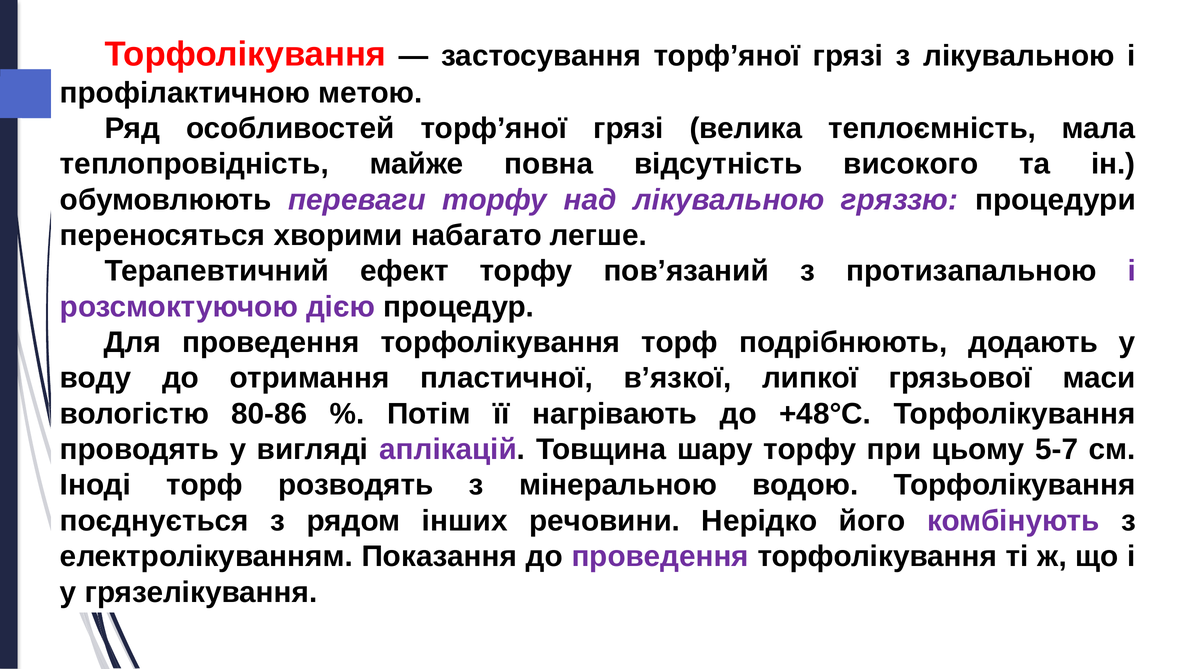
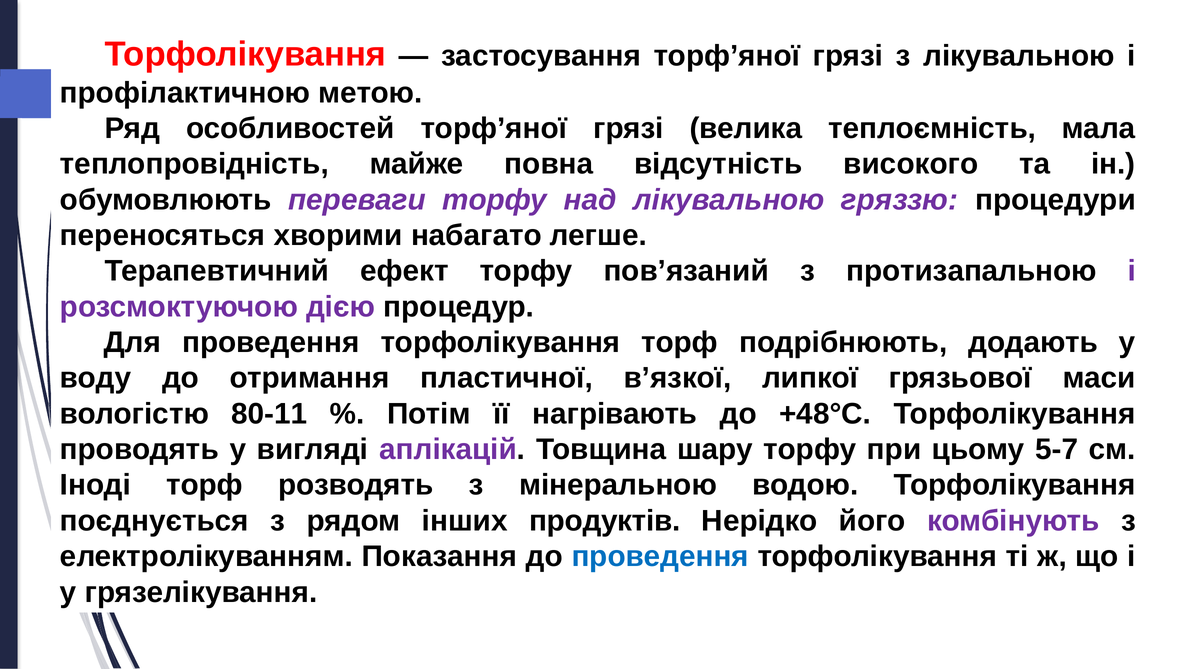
80-86: 80-86 -> 80-11 (269, 414)
речовини: речовини -> продуктів (605, 521)
проведення colour: purple -> blue (660, 556)
